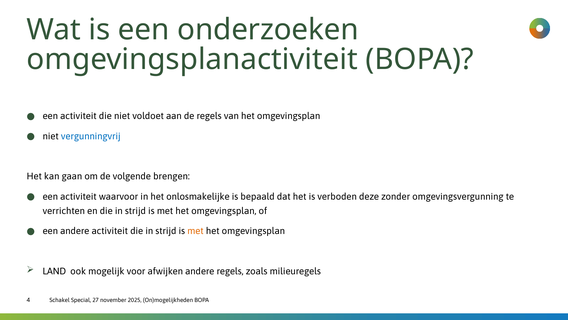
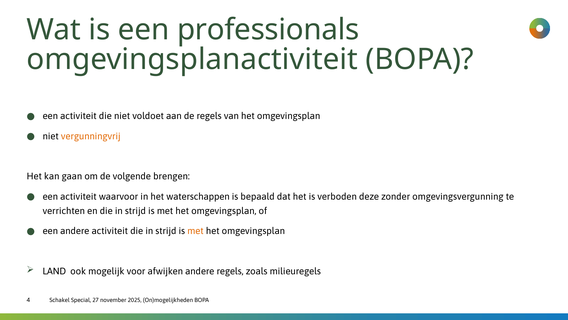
onderzoeken: onderzoeken -> professionals (268, 30)
vergunningvrij colour: blue -> orange (91, 136)
onlosmakelijke: onlosmakelijke -> waterschappen (198, 196)
